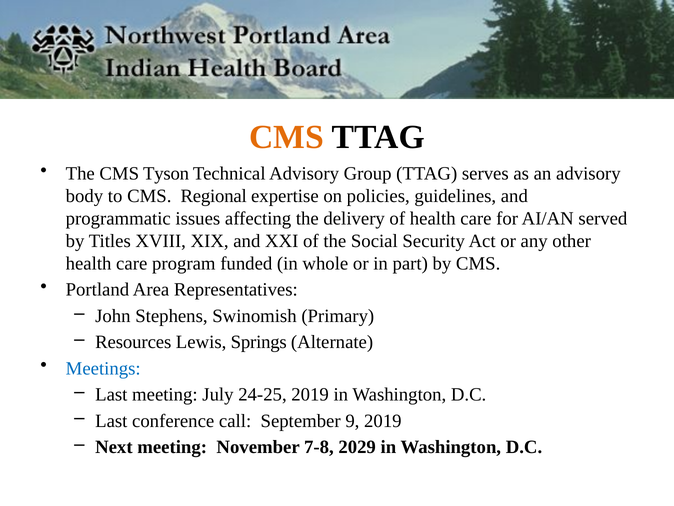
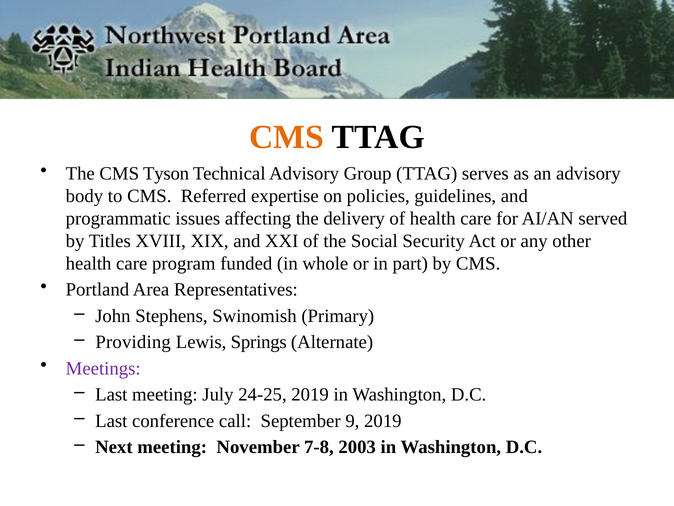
Regional: Regional -> Referred (214, 196)
Resources: Resources -> Providing (133, 342)
Meetings colour: blue -> purple (103, 368)
2029: 2029 -> 2003 (357, 447)
